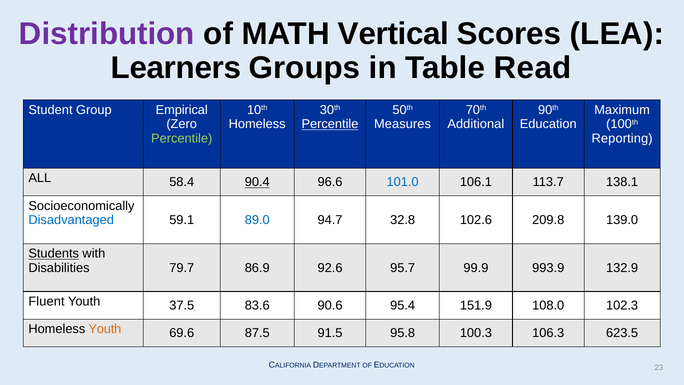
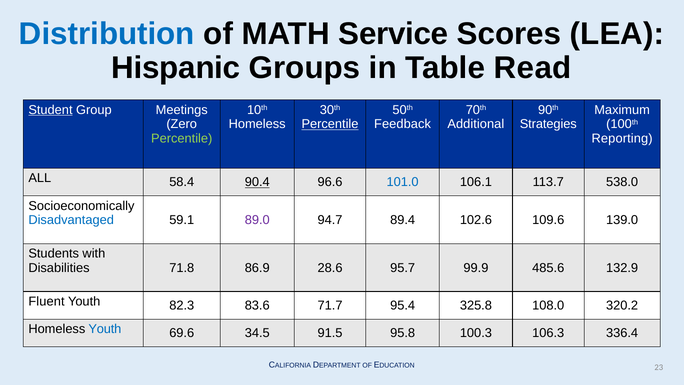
Distribution colour: purple -> blue (107, 34)
Vertical: Vertical -> Service (393, 34)
Learners: Learners -> Hispanic (176, 68)
Student underline: none -> present (50, 110)
Empirical: Empirical -> Meetings (182, 110)
Measures: Measures -> Feedback (403, 124)
Education: Education -> Strategies (548, 124)
138.1: 138.1 -> 538.0 (622, 182)
89.0 colour: blue -> purple (257, 220)
32.8: 32.8 -> 89.4 (403, 220)
209.8: 209.8 -> 109.6 (548, 220)
Students underline: present -> none (54, 253)
79.7: 79.7 -> 71.8 (182, 268)
92.6: 92.6 -> 28.6 (330, 268)
993.9: 993.9 -> 485.6 (548, 268)
37.5: 37.5 -> 82.3 (182, 305)
90.6: 90.6 -> 71.7 (330, 305)
151.9: 151.9 -> 325.8 (476, 305)
102.3: 102.3 -> 320.2 (622, 305)
Youth colour: orange -> blue (105, 329)
87.5: 87.5 -> 34.5 (257, 333)
623.5: 623.5 -> 336.4 (622, 333)
